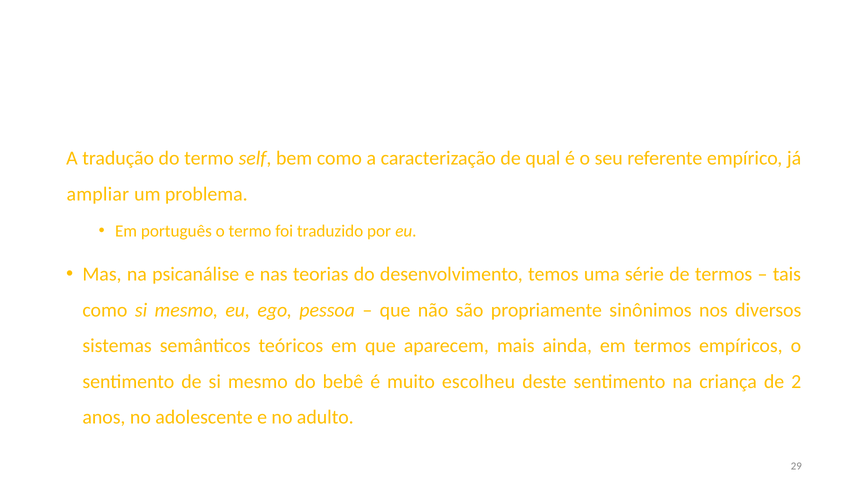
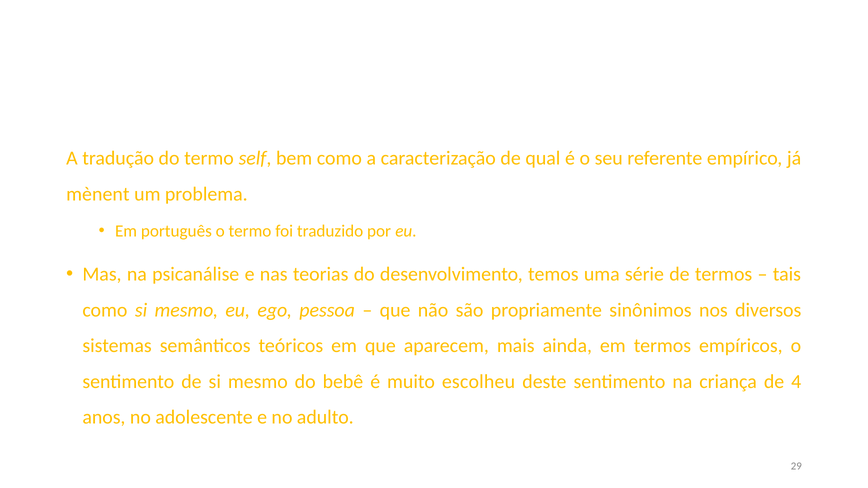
ampliar: ampliar -> mènent (98, 194)
2: 2 -> 4 (796, 382)
